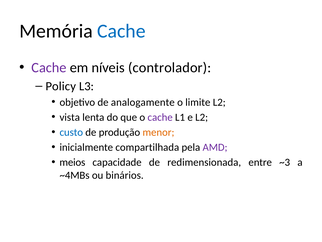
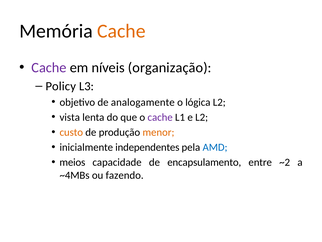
Cache colour: blue -> orange (121, 31)
controlador: controlador -> organização (170, 68)
limite: limite -> lógica (198, 102)
custo colour: blue -> orange (71, 132)
compartilhada: compartilhada -> independentes (147, 147)
AMD colour: purple -> blue (215, 147)
redimensionada: redimensionada -> encapsulamento (204, 162)
~3: ~3 -> ~2 (285, 162)
binários: binários -> fazendo (125, 175)
